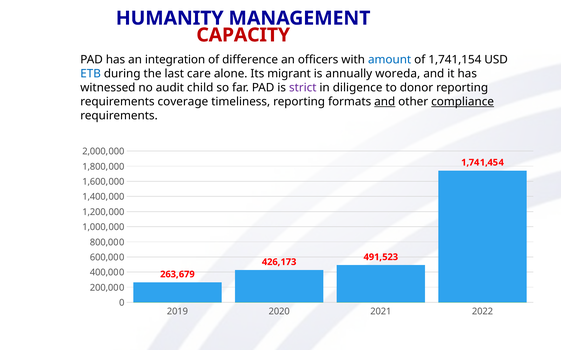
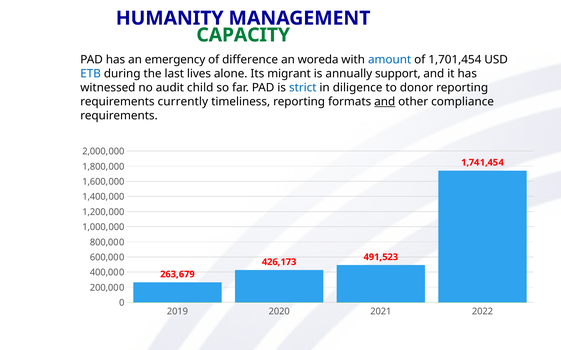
CAPACITY colour: red -> green (243, 35)
integration: integration -> emergency (175, 60)
officers: officers -> woreda (318, 60)
1,741,154: 1,741,154 -> 1,701,454 (455, 60)
care: care -> lives (199, 74)
woreda: woreda -> support (398, 74)
strict colour: purple -> blue (303, 88)
coverage: coverage -> currently (183, 102)
compliance underline: present -> none (463, 102)
